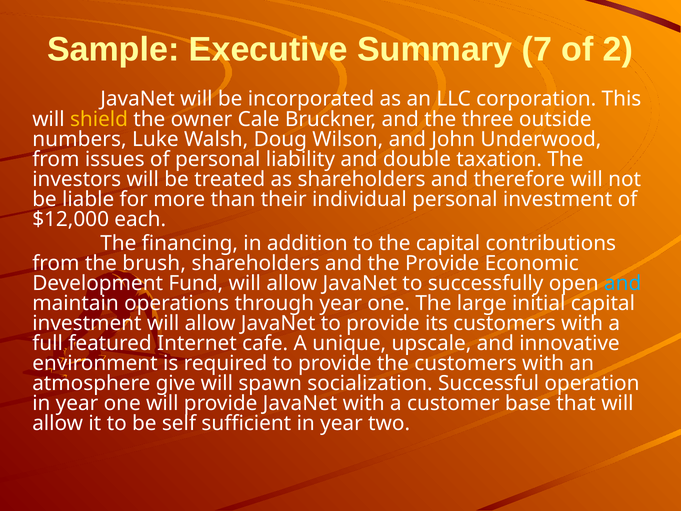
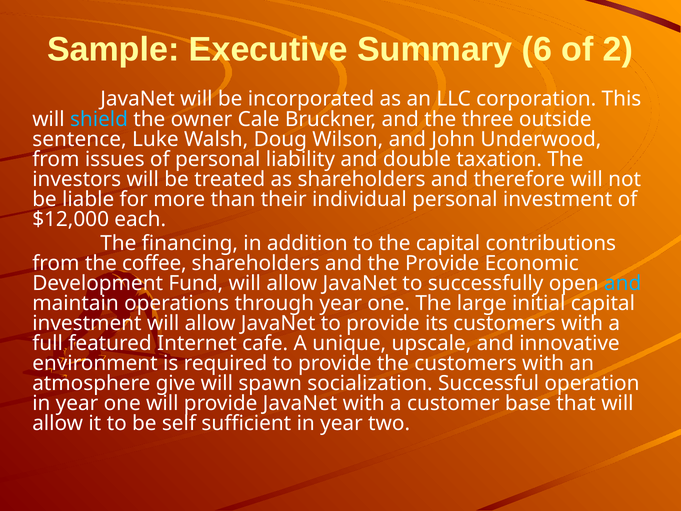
7: 7 -> 6 (537, 49)
shield colour: yellow -> light blue (99, 119)
numbers: numbers -> sentence (79, 139)
brush: brush -> coffee (154, 263)
